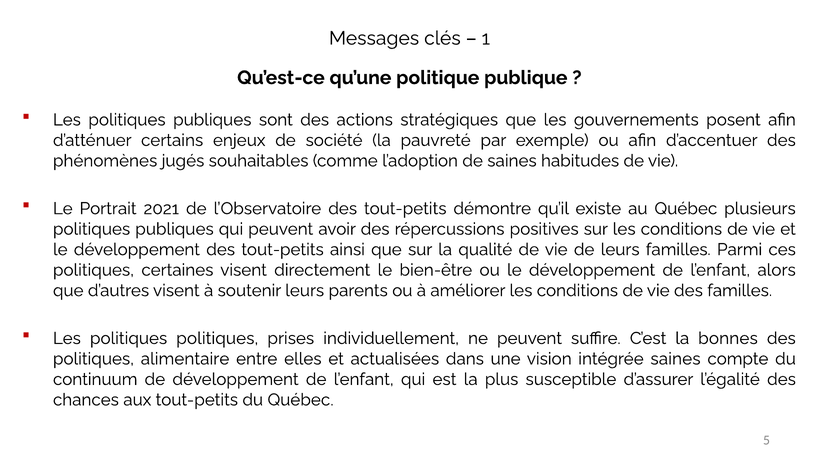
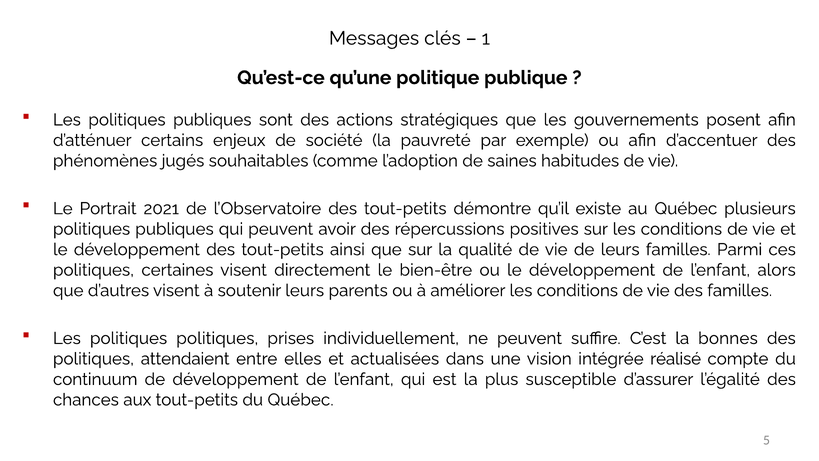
alimentaire: alimentaire -> attendaient (185, 359)
intégrée saines: saines -> réalisé (676, 359)
